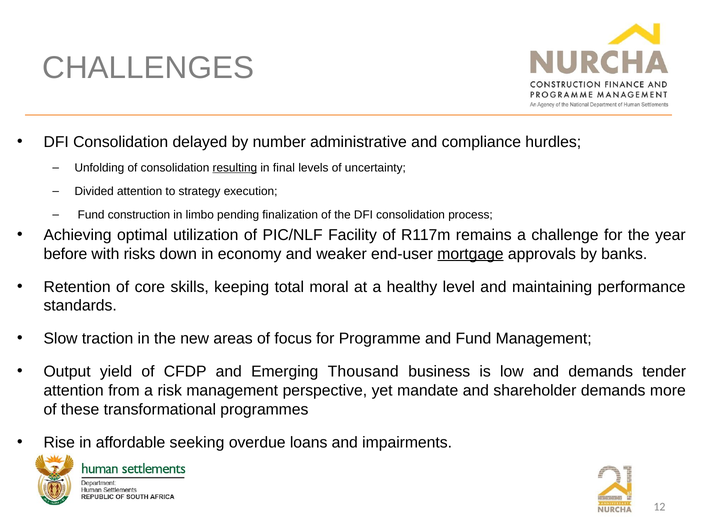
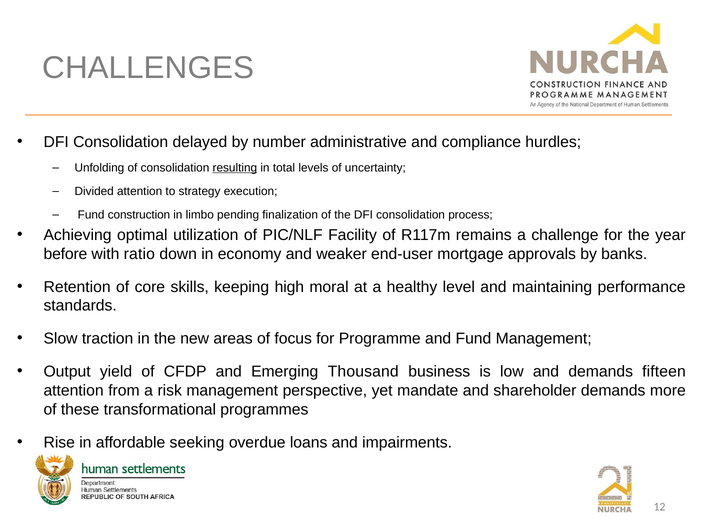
final: final -> total (284, 168)
risks: risks -> ratio (139, 254)
mortgage underline: present -> none (470, 254)
total: total -> high (289, 287)
tender: tender -> fifteen (664, 372)
